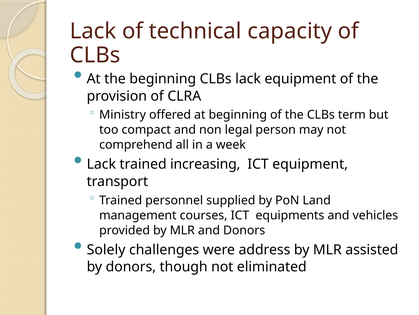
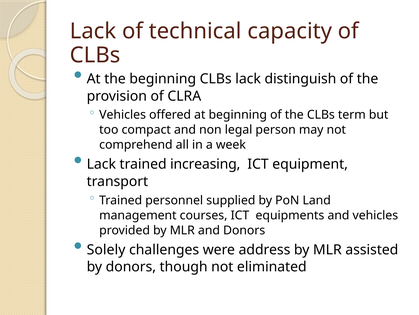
lack equipment: equipment -> distinguish (300, 79)
Ministry: Ministry -> Vehicles (123, 115)
